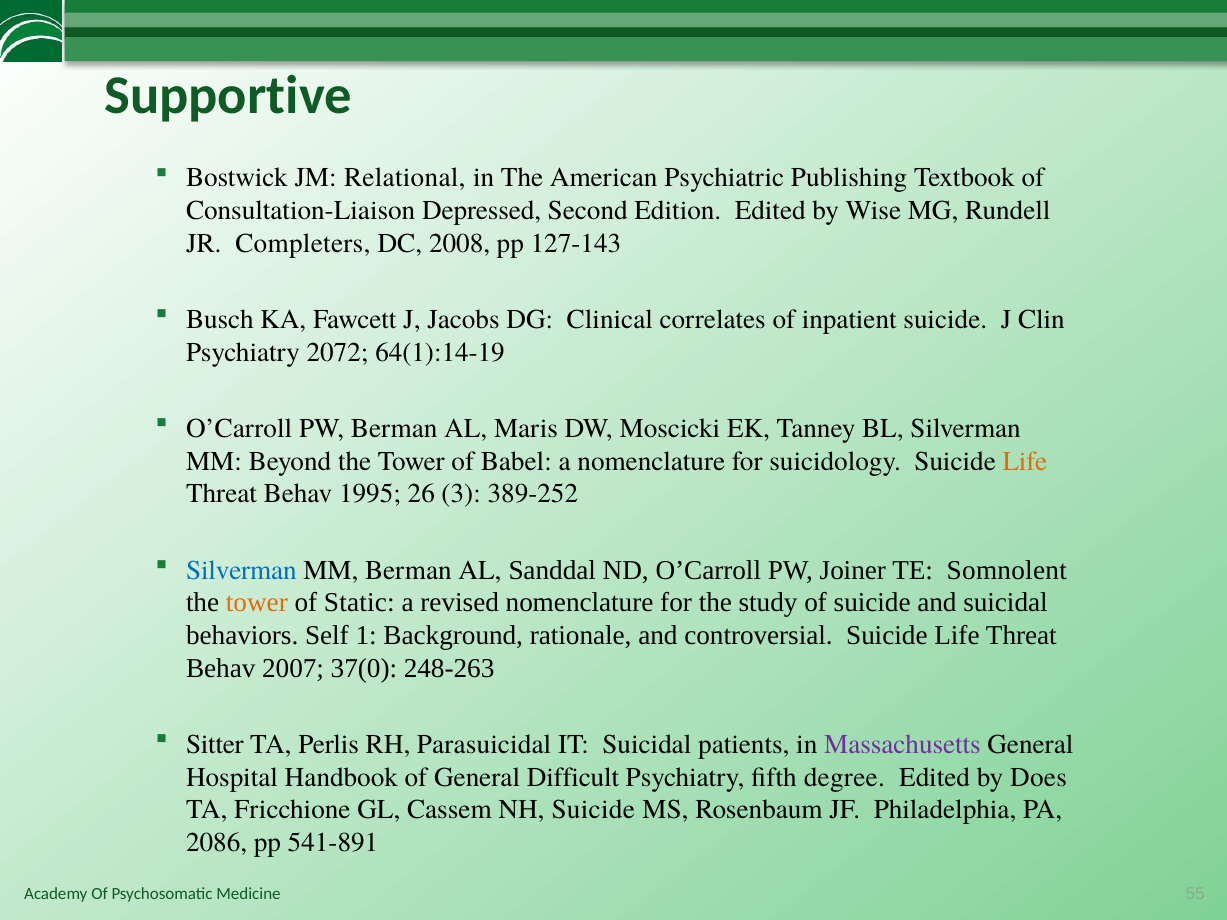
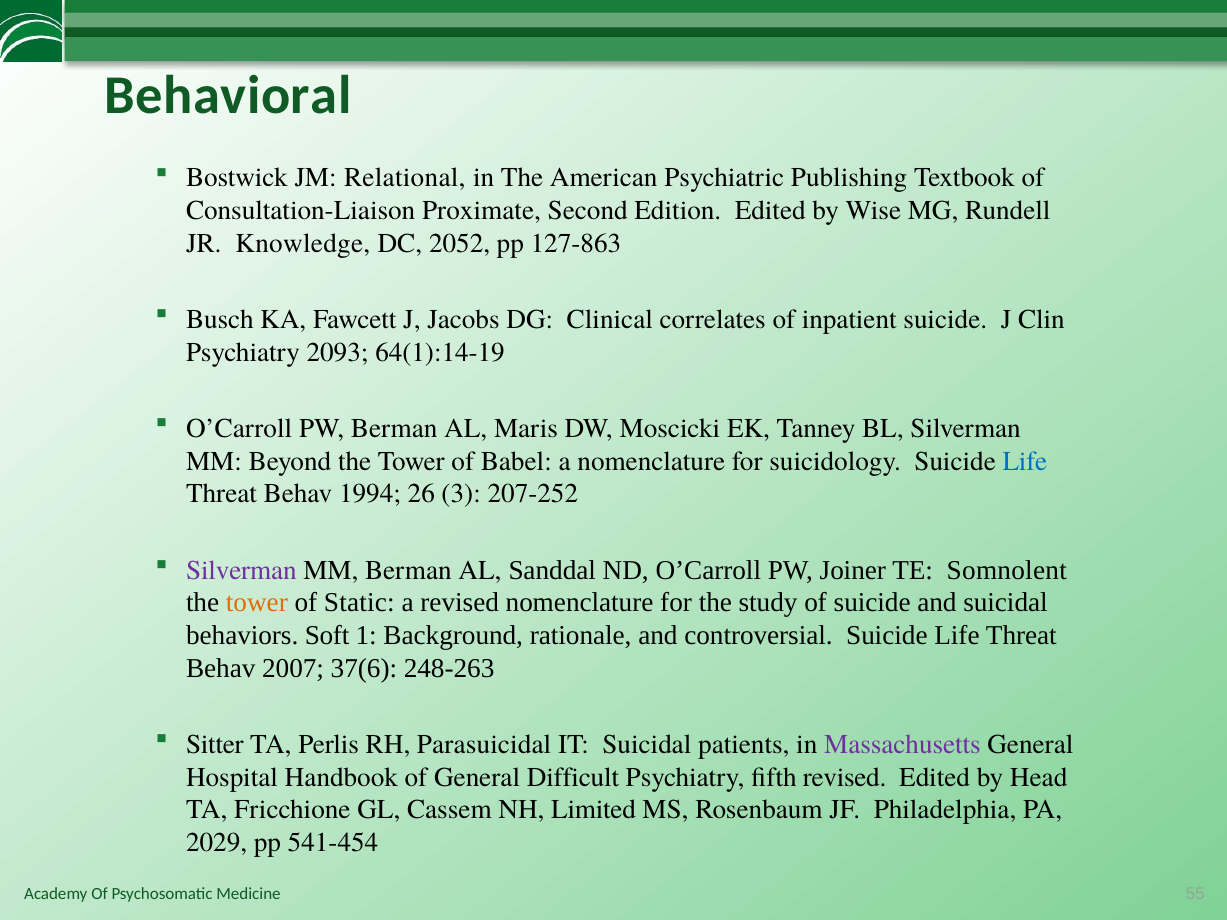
Supportive: Supportive -> Behavioral (228, 96)
Depressed: Depressed -> Proximate (482, 210)
Completers: Completers -> Knowledge (303, 243)
2008: 2008 -> 2052 (460, 243)
127-143: 127-143 -> 127-863 (576, 243)
2072: 2072 -> 2093 (337, 352)
Life colour: orange -> blue (1025, 461)
1995: 1995 -> 1994 (370, 494)
389-252: 389-252 -> 207-252 (533, 494)
Silverman colour: blue -> purple (241, 570)
Self: Self -> Soft (327, 636)
37(0: 37(0 -> 37(6 (364, 668)
fifth degree: degree -> revised (845, 777)
Does: Does -> Head (1039, 777)
NH Suicide: Suicide -> Limited (594, 810)
2086: 2086 -> 2029 (217, 843)
541-891: 541-891 -> 541-454 (333, 843)
